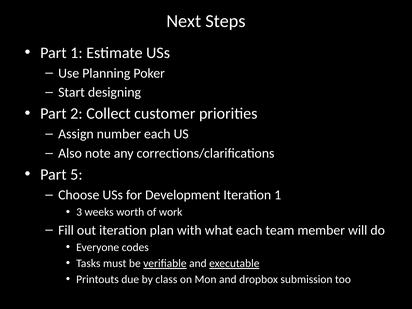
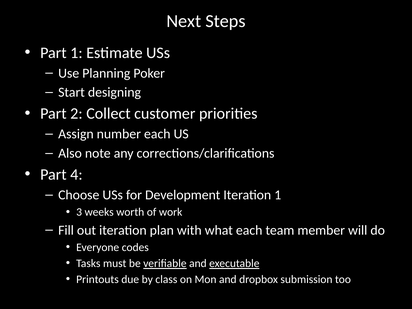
5: 5 -> 4 (76, 175)
